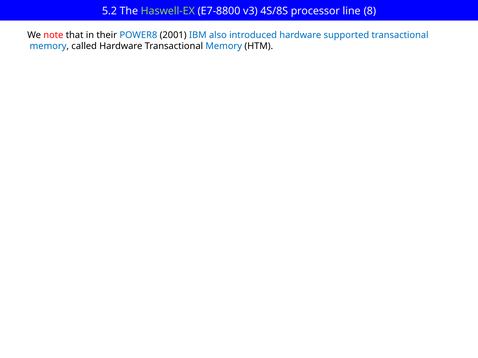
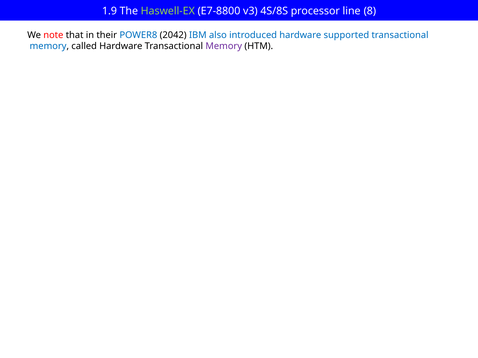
5.2: 5.2 -> 1.9 (110, 11)
2001: 2001 -> 2042 (173, 35)
Memory colour: blue -> purple (224, 46)
